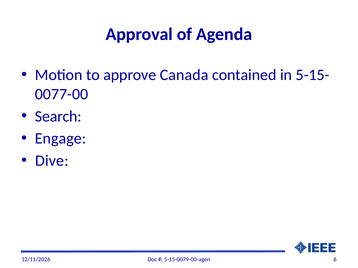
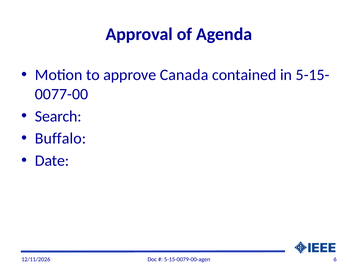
Engage: Engage -> Buffalo (60, 139)
Dive: Dive -> Date (52, 161)
